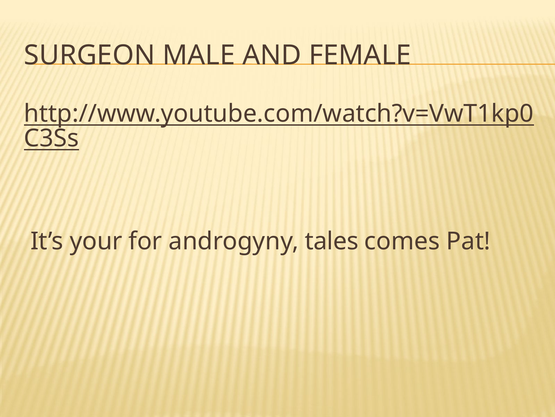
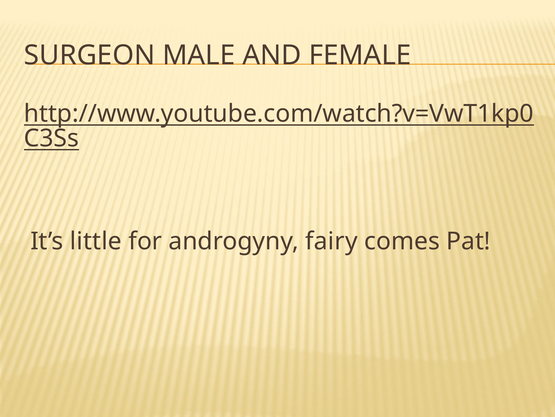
your: your -> little (96, 241)
tales: tales -> fairy (331, 241)
